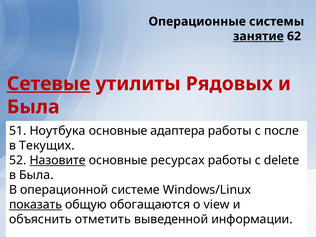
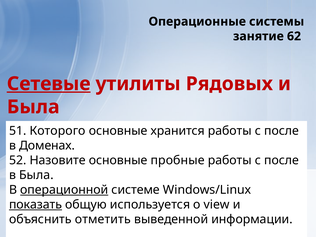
занятие underline: present -> none (258, 36)
Ноутбука: Ноутбука -> Которого (58, 131)
адаптера: адаптера -> хранится (178, 131)
Текущих: Текущих -> Доменах (47, 146)
Назовите underline: present -> none (58, 160)
ресурсах: ресурсах -> пробные (178, 160)
delete: delete -> после (281, 160)
операционной underline: none -> present (64, 190)
обогащаются: обогащаются -> используется (150, 205)
